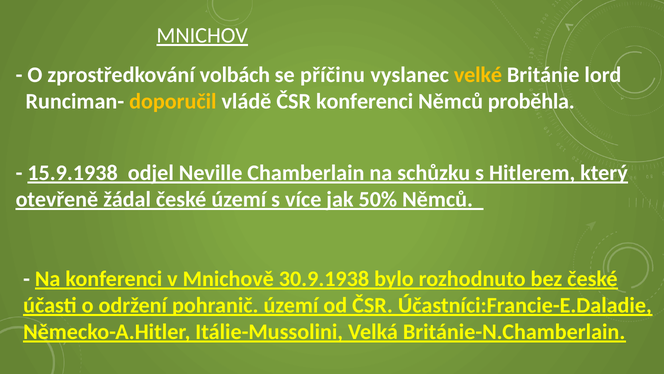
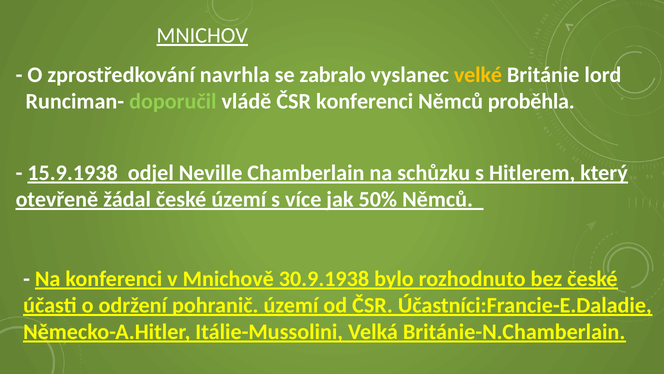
volbách: volbách -> navrhla (235, 75)
příčinu: příčinu -> zabralo (333, 75)
doporučil colour: yellow -> light green (173, 101)
